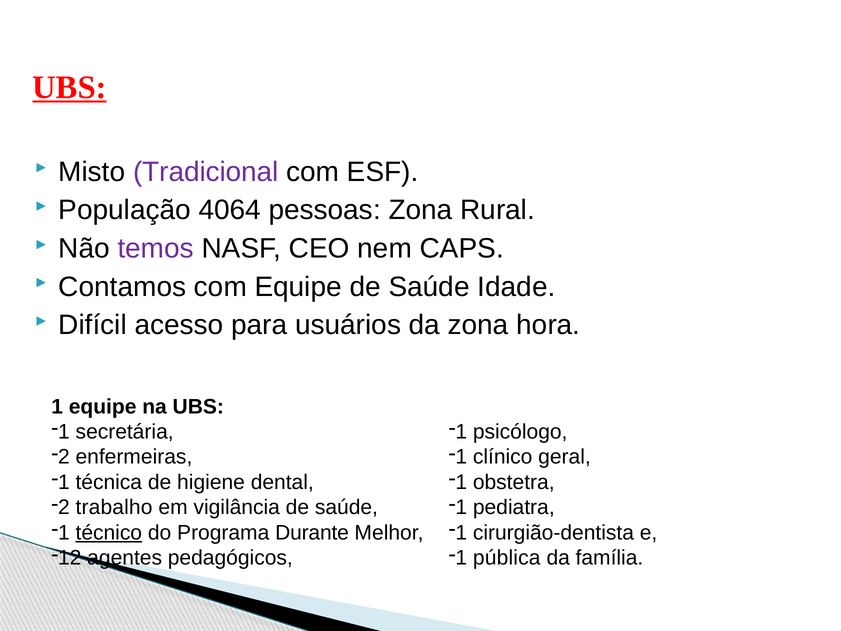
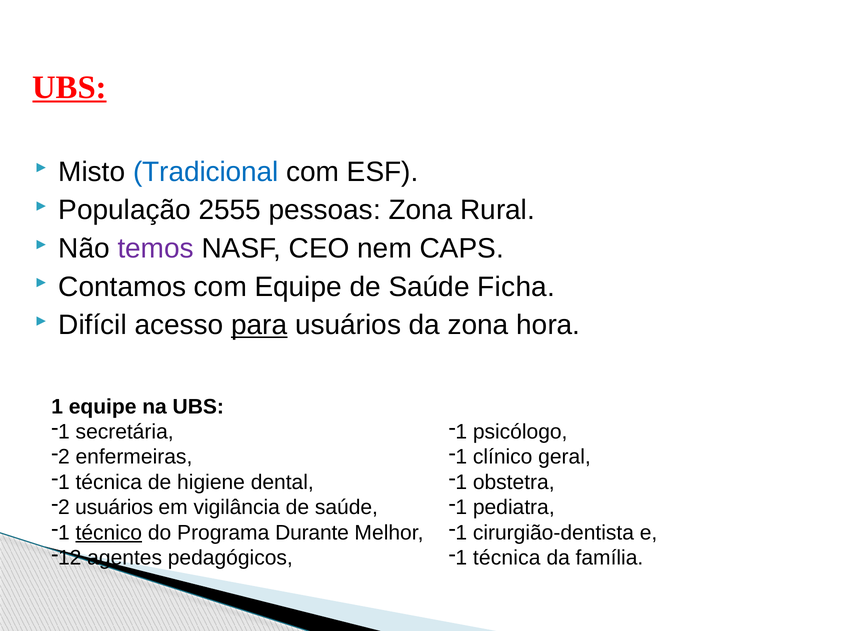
Tradicional colour: purple -> blue (206, 172)
4064: 4064 -> 2555 (230, 210)
Idade: Idade -> Ficha (516, 287)
para underline: none -> present (259, 325)
trabalho: trabalho -> usuários (114, 507)
pública: pública -> técnica (507, 558)
